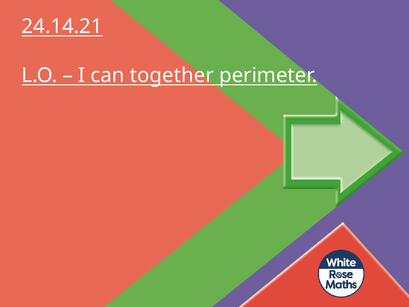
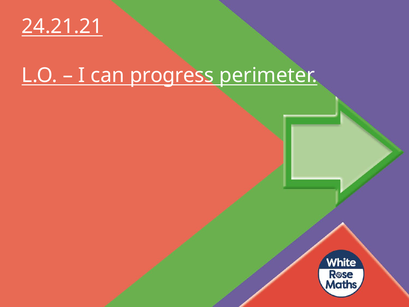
24.14.21: 24.14.21 -> 24.21.21 (62, 26)
together: together -> progress (172, 75)
